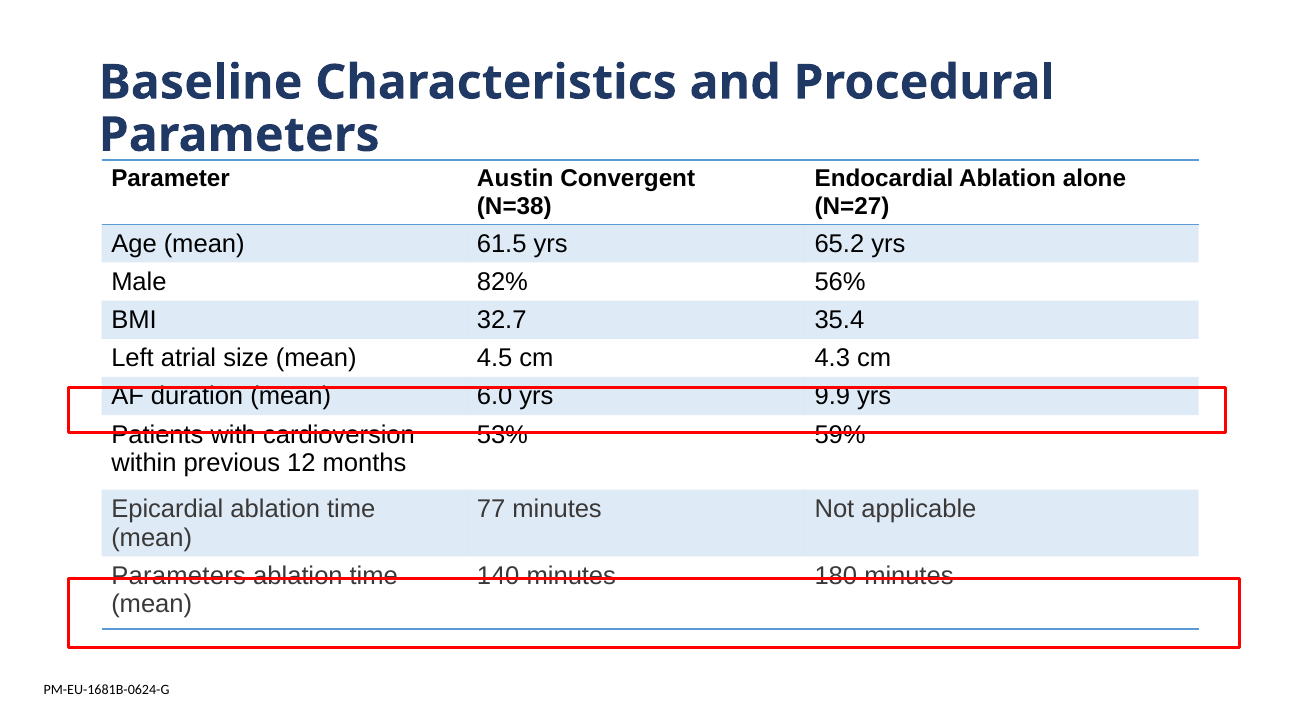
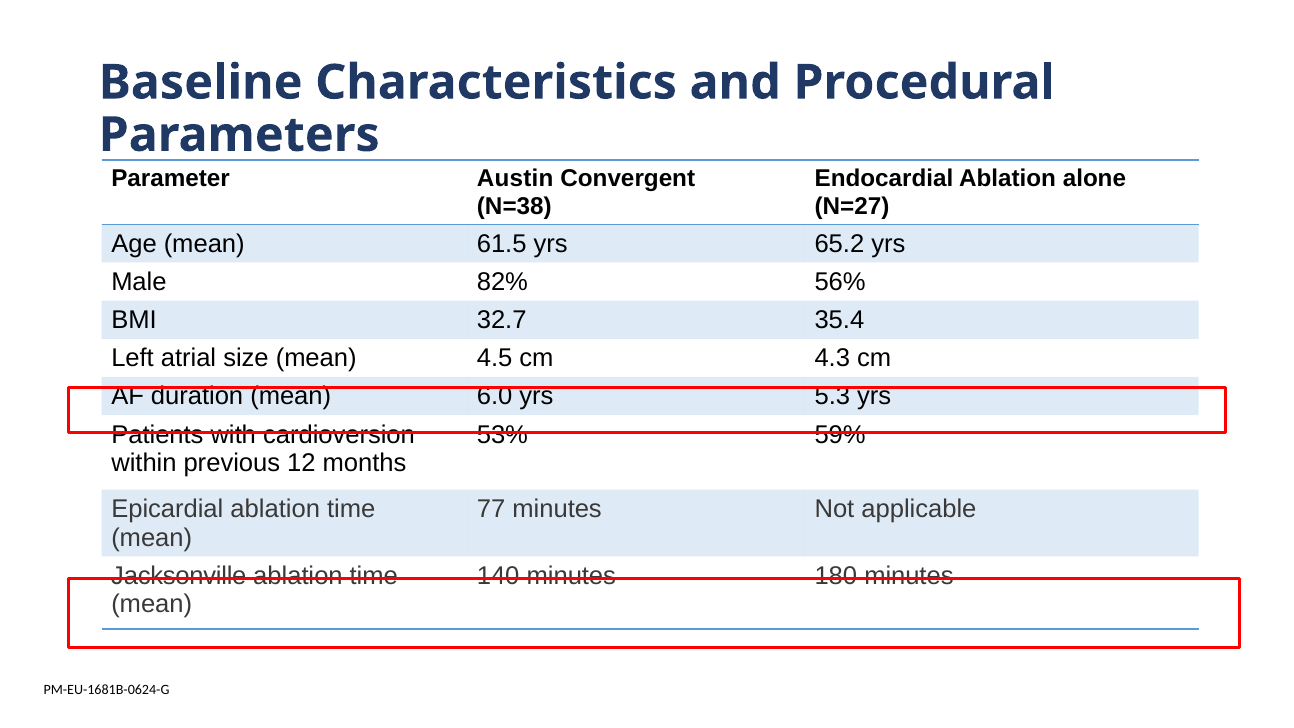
9.9: 9.9 -> 5.3 (832, 396)
Parameters: Parameters -> Jacksonville (179, 576)
